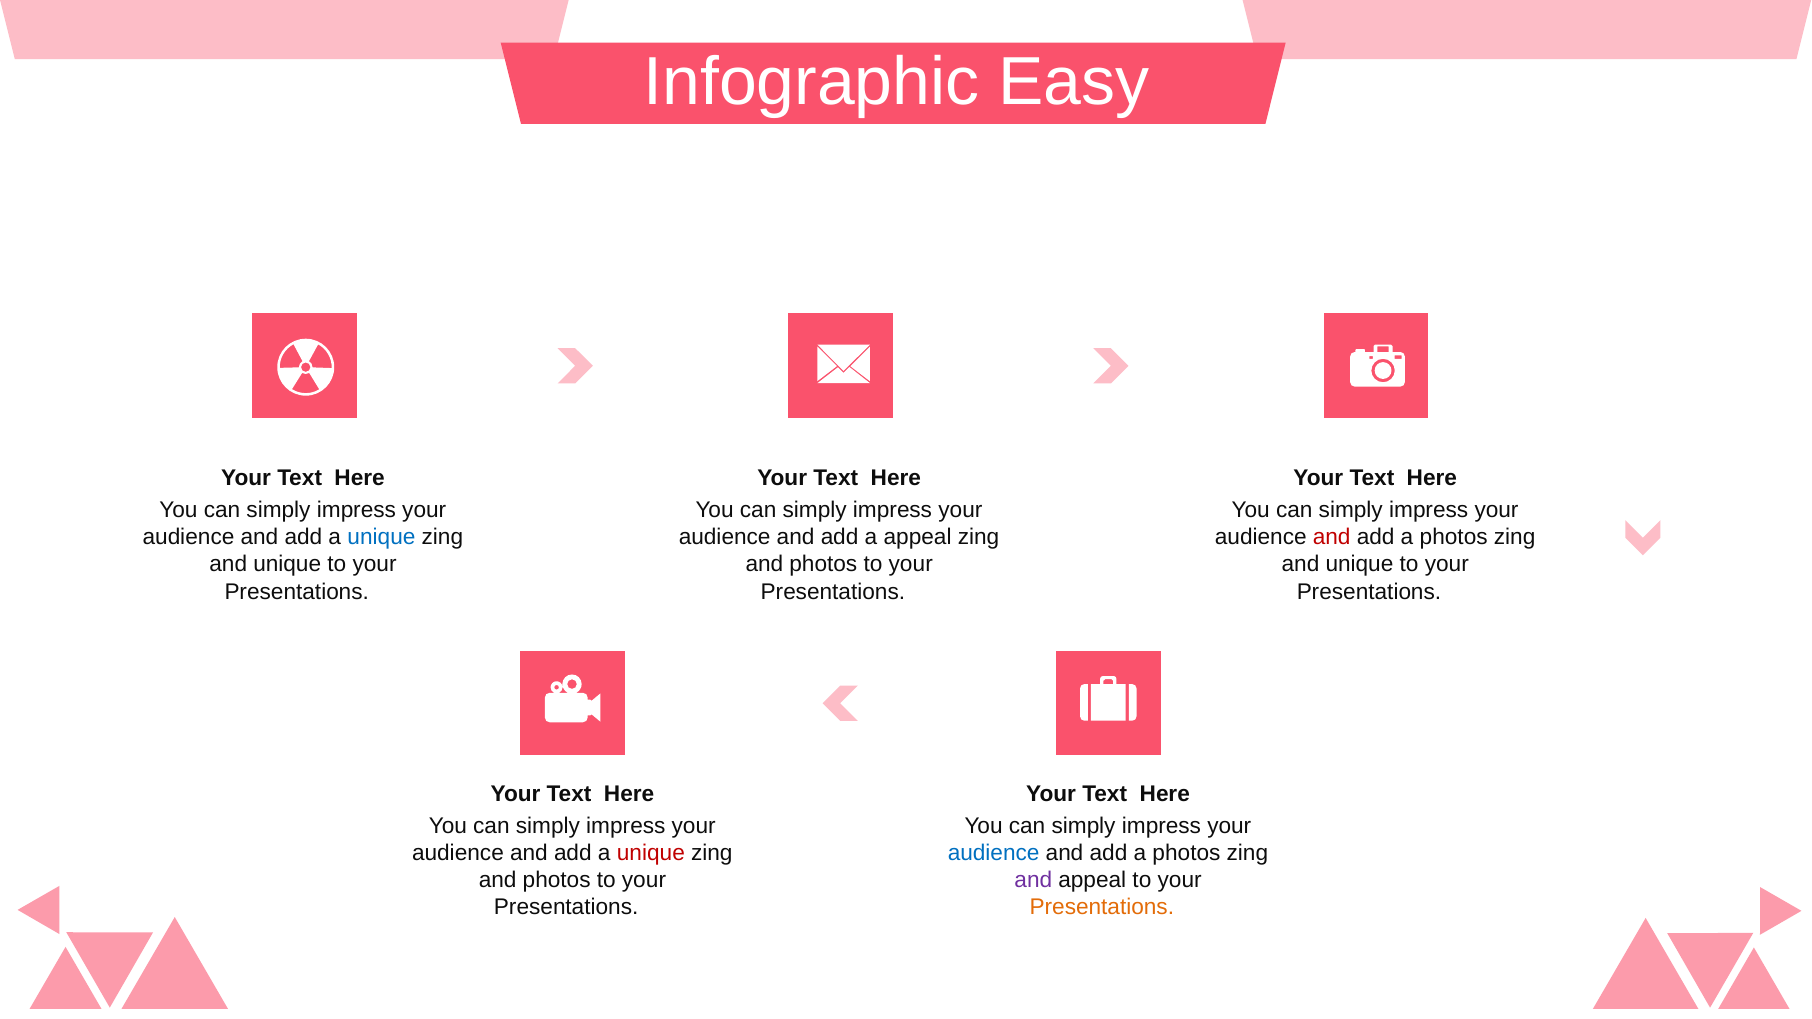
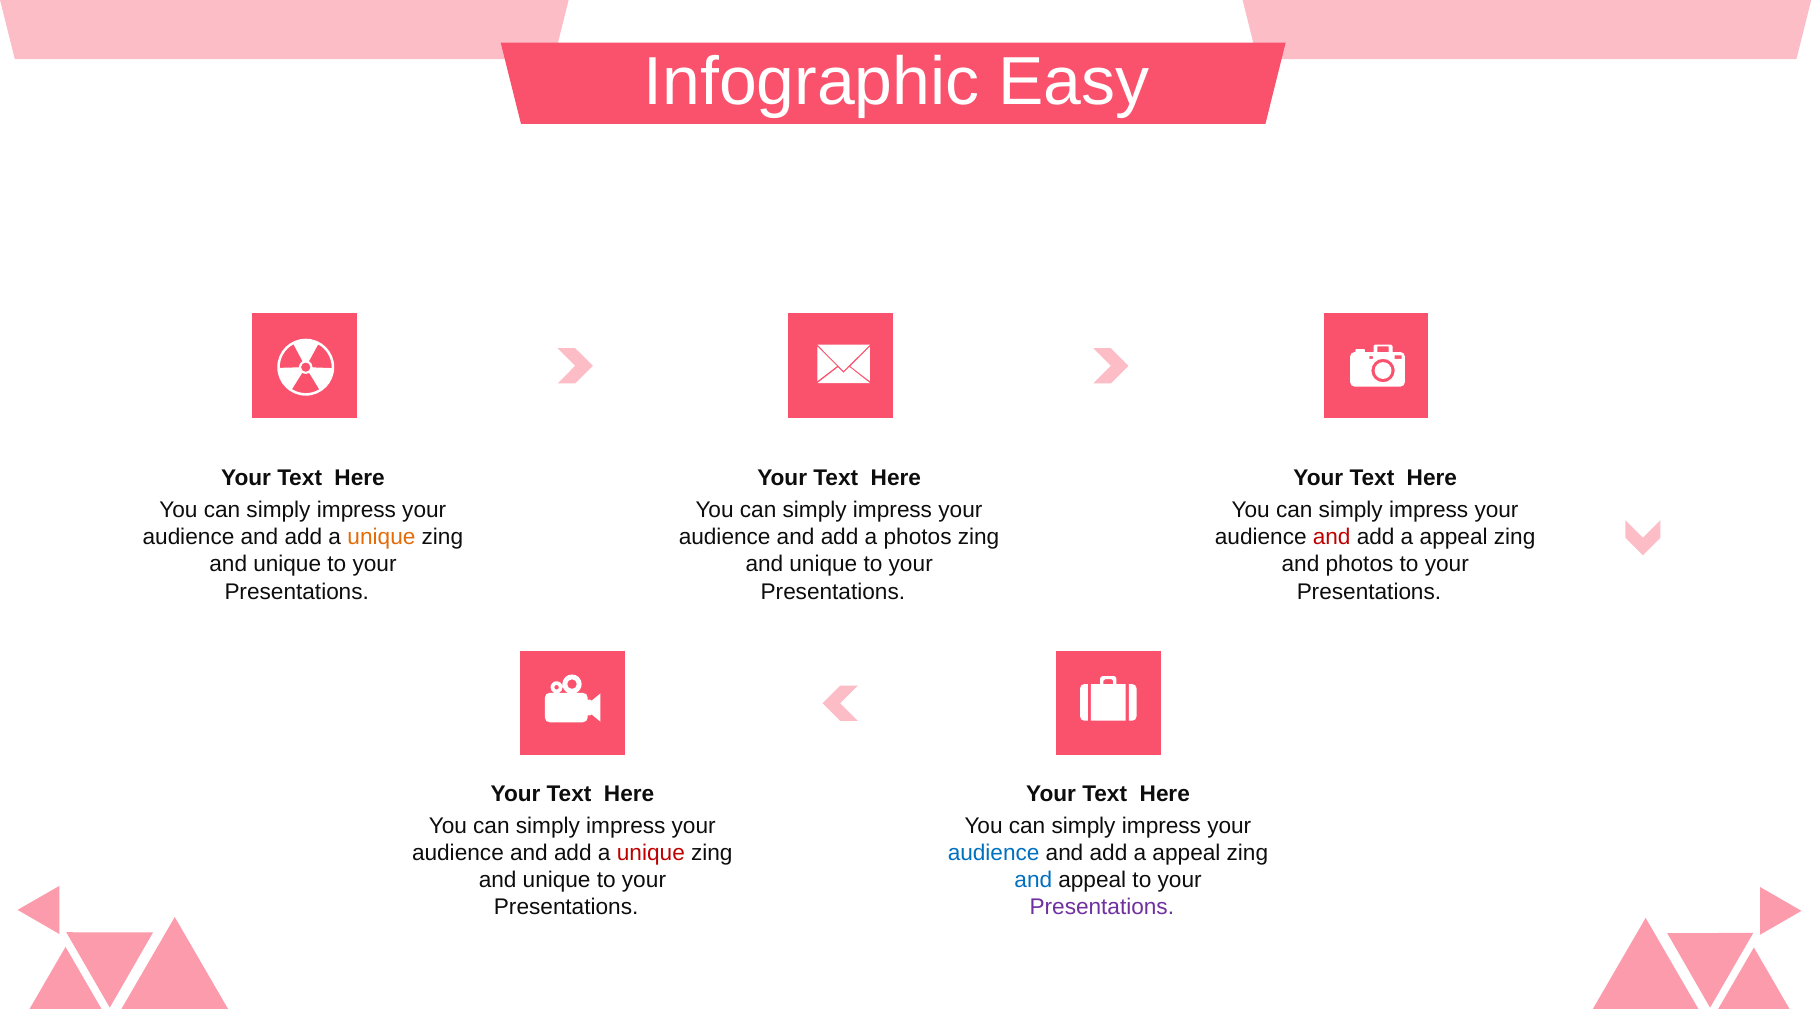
unique colour: blue -> orange (381, 537)
a appeal: appeal -> photos (918, 537)
photos: photos -> appeal (1454, 537)
photos: photos -> unique (823, 565)
unique: unique -> photos (1359, 565)
photos: photos -> appeal (1186, 853)
photos: photos -> unique (557, 881)
and colour: purple -> blue (1033, 881)
Presentations colour: orange -> purple (1102, 908)
